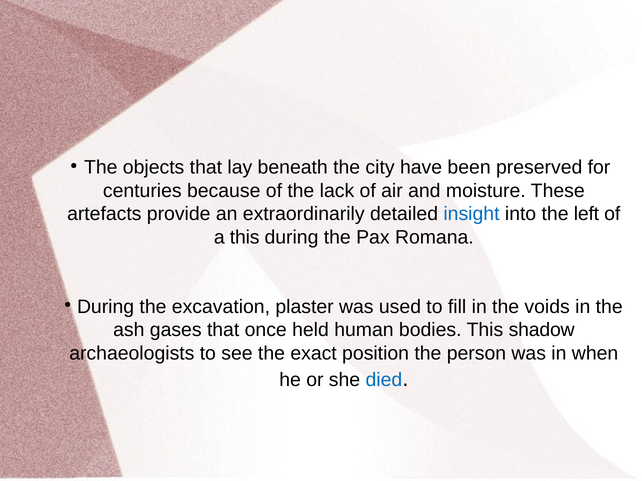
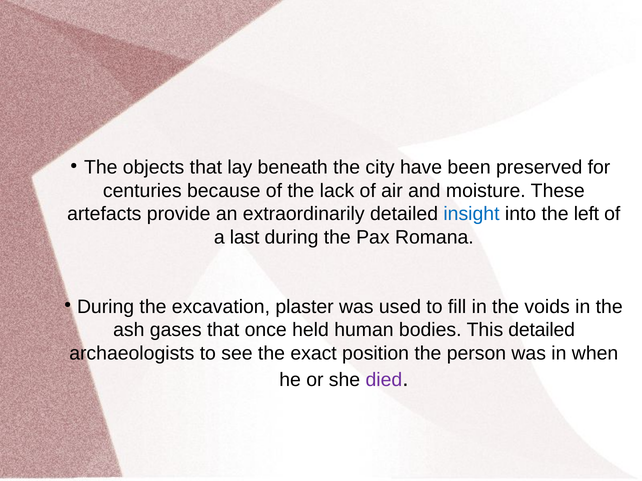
a this: this -> last (245, 237)
This shadow: shadow -> detailed (542, 330)
died colour: blue -> purple (384, 380)
